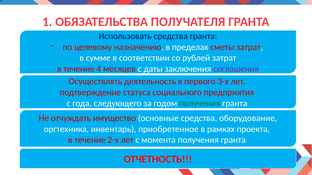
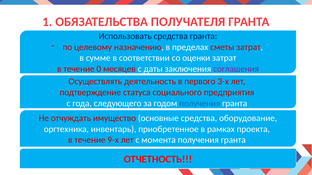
рублей: рублей -> оценки (196, 58)
4: 4 -> 0 (99, 69)
получения colour: green -> blue (200, 104)
2-х: 2-х -> 9-х (113, 140)
